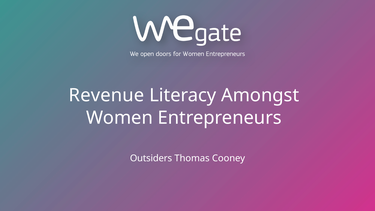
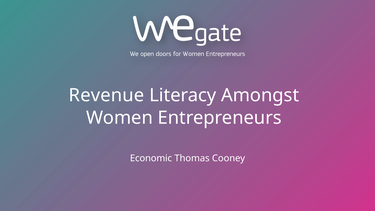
Outsiders: Outsiders -> Economic (151, 158)
